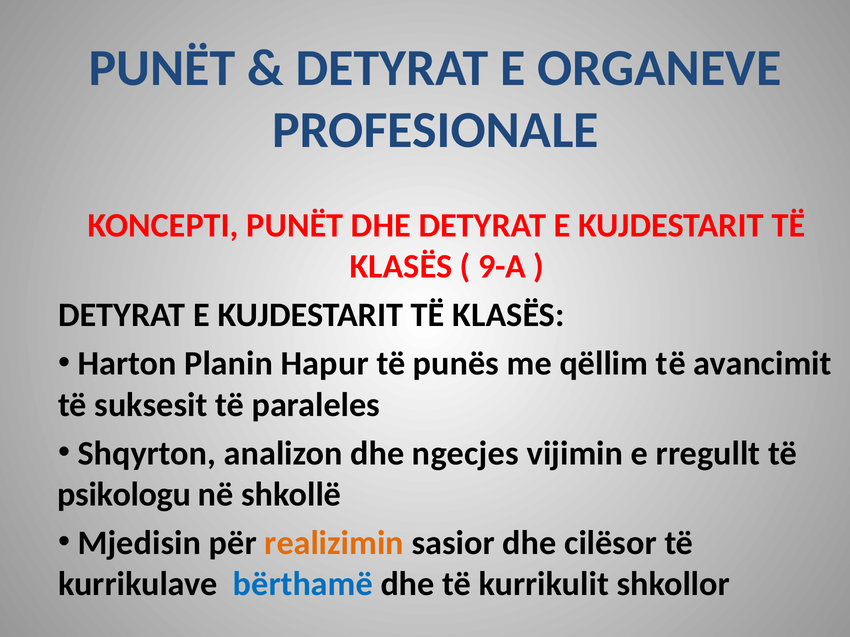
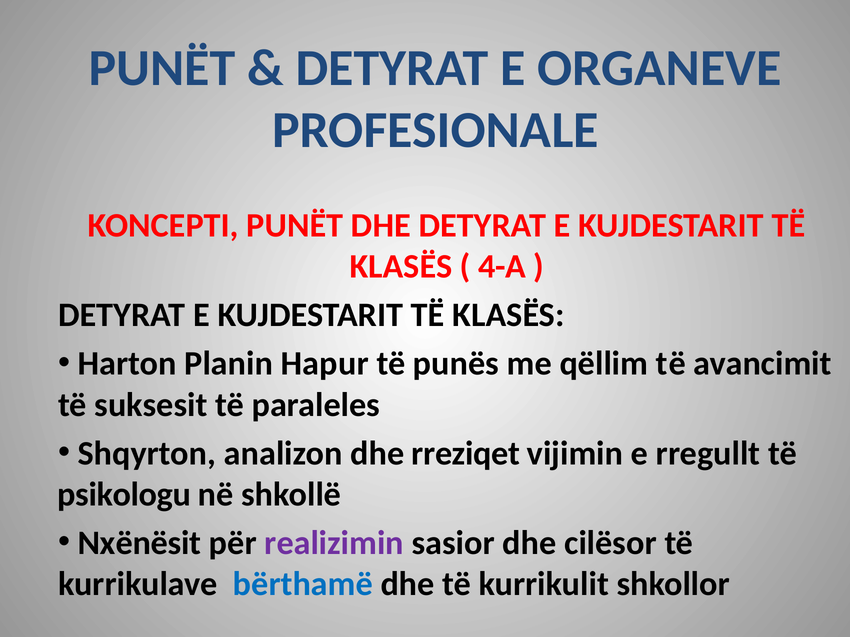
9-A: 9-A -> 4-A (502, 267)
ngecjes: ngecjes -> rreziqet (466, 454)
Mjedisin: Mjedisin -> Nxënësit (139, 543)
realizimin colour: orange -> purple (334, 543)
